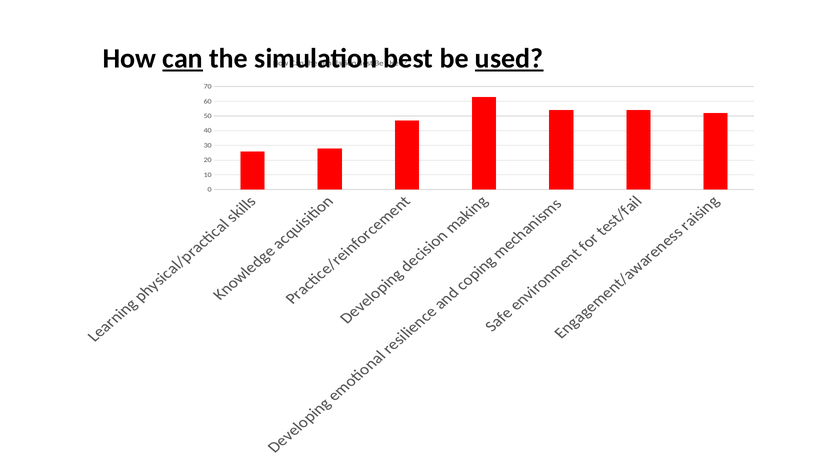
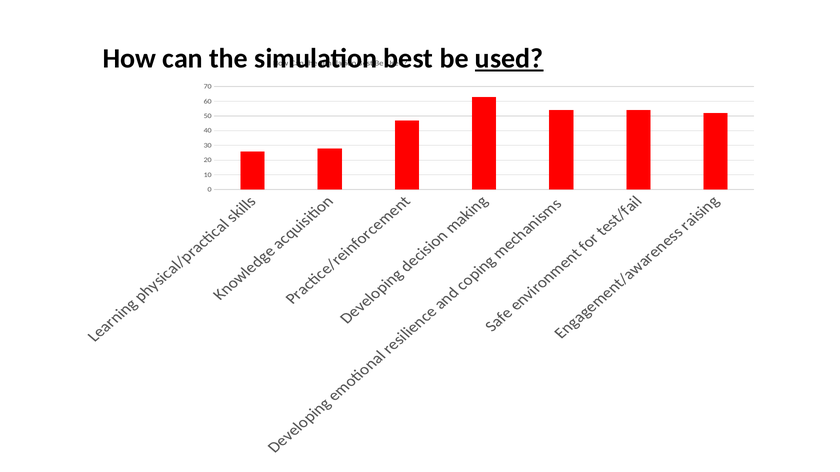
can underline: present -> none (183, 59)
